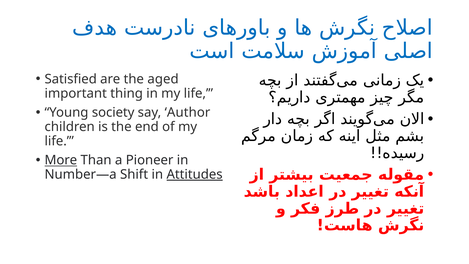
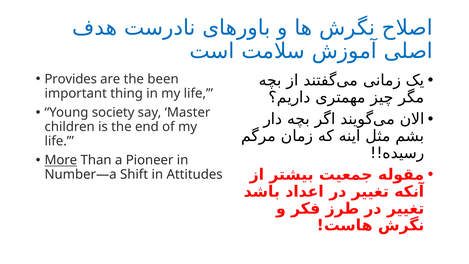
Satisfied: Satisfied -> Provides (71, 79)
aged: aged -> been (163, 79)
Author: Author -> Master (188, 112)
Attitudes underline: present -> none (195, 174)
